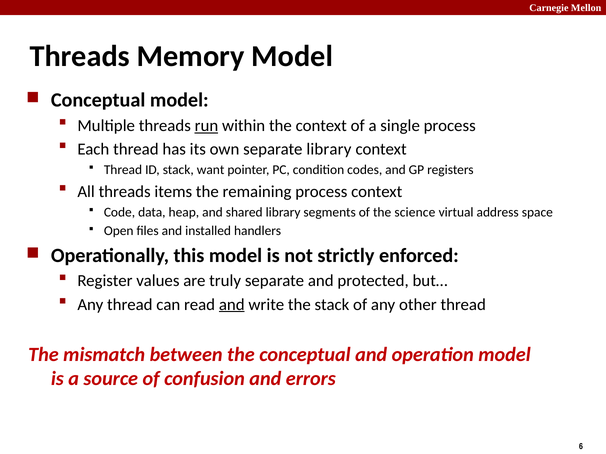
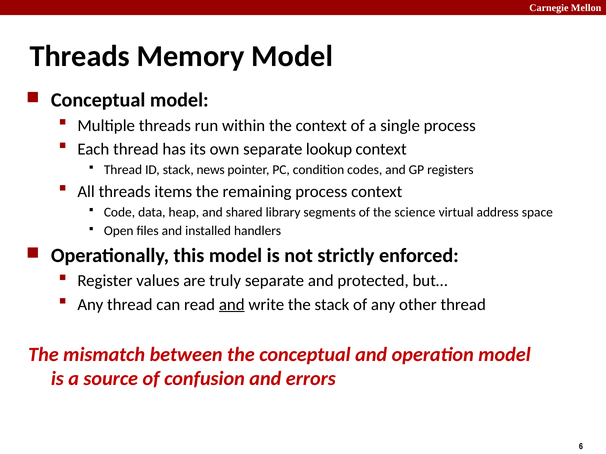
run underline: present -> none (206, 126)
separate library: library -> lookup (329, 149)
want: want -> news (211, 170)
